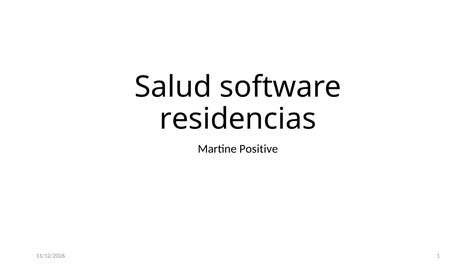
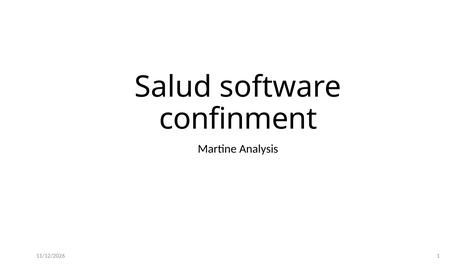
residencias: residencias -> confinment (238, 119)
Positive: Positive -> Analysis (259, 149)
